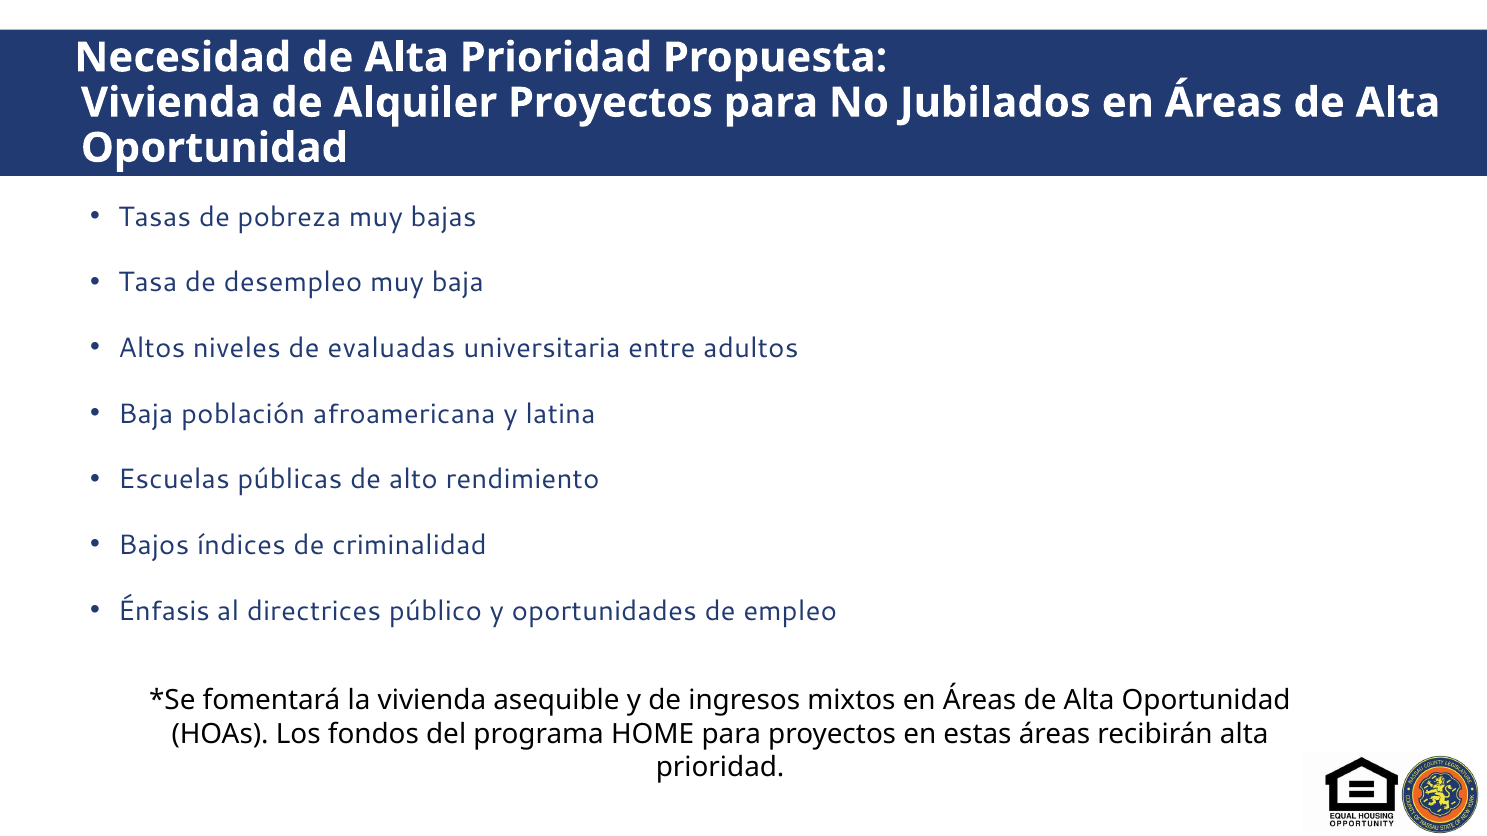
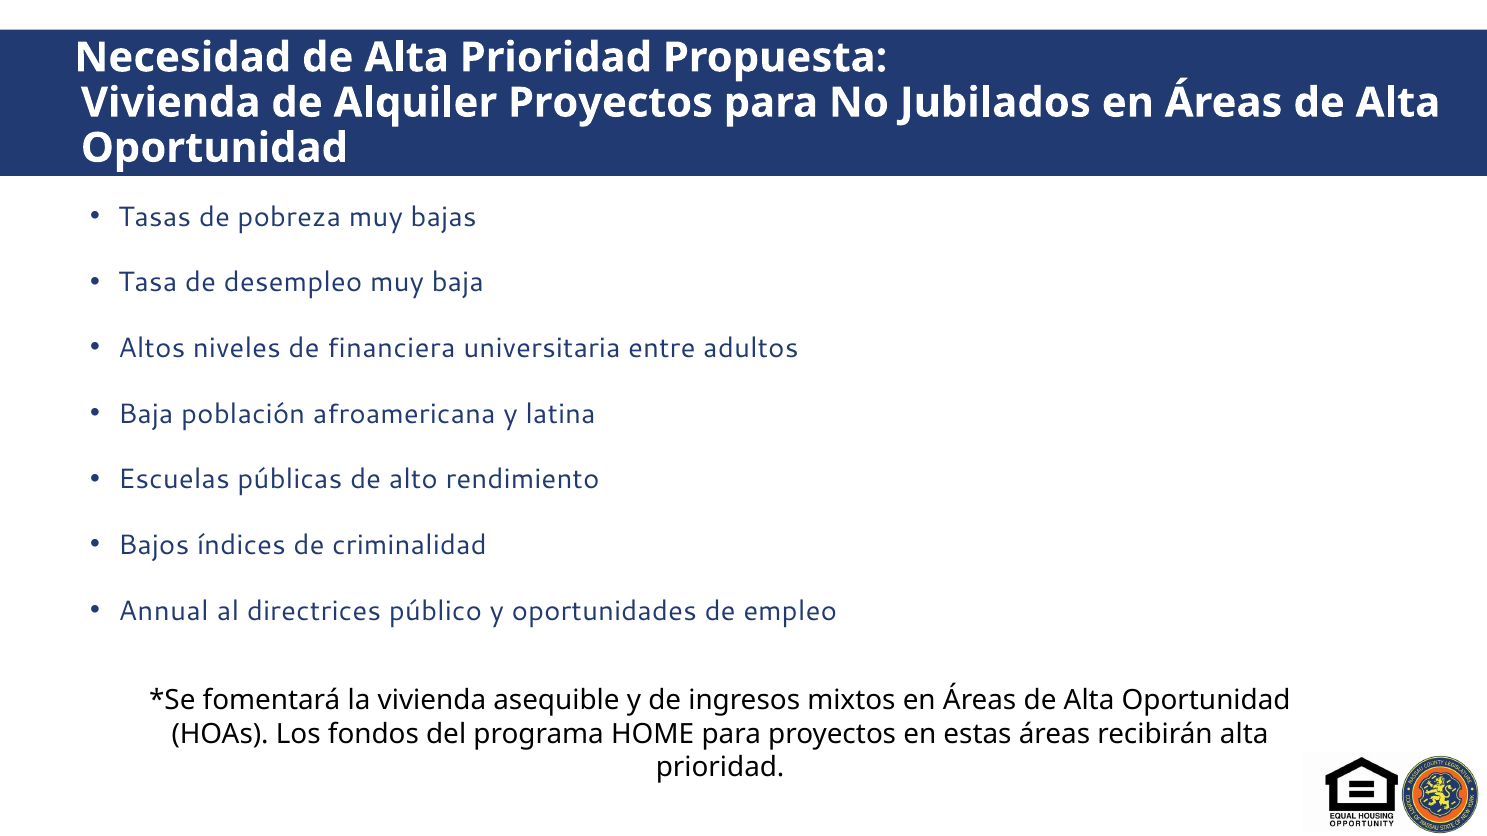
evaluadas: evaluadas -> financiera (391, 348)
Énfasis: Énfasis -> Annual (164, 611)
